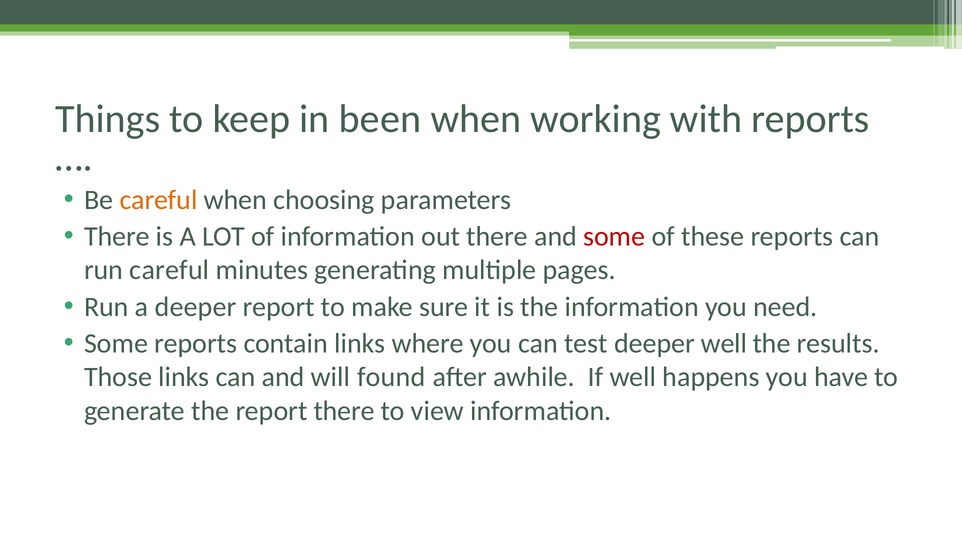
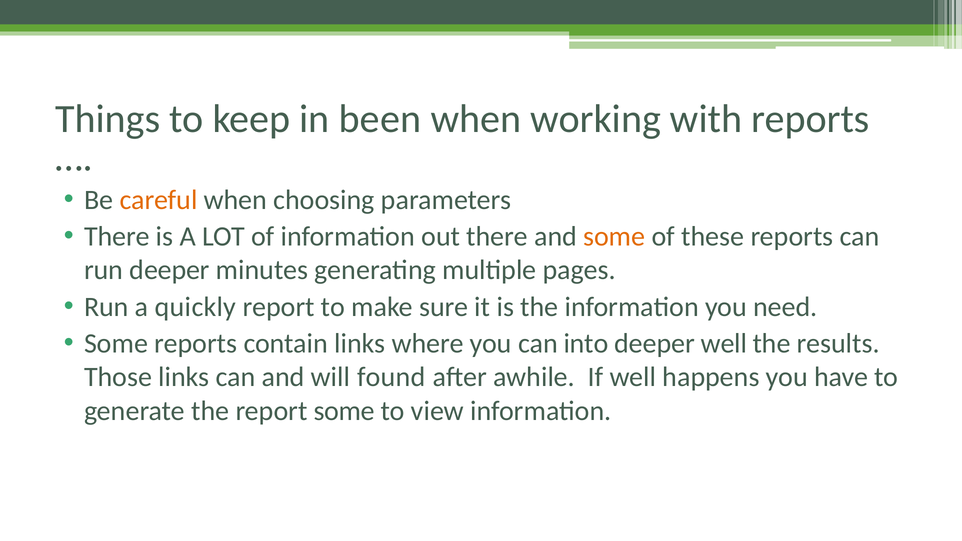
some colour: red -> orange (614, 237)
run careful: careful -> deeper (170, 270)
a deeper: deeper -> quickly (195, 307)
test: test -> into (586, 344)
report there: there -> some (344, 411)
